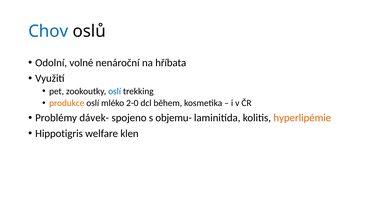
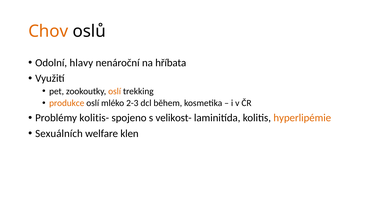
Chov colour: blue -> orange (48, 31)
volné: volné -> hlavy (81, 63)
oslí colour: blue -> orange (115, 91)
2-0: 2-0 -> 2-3 (132, 103)
dávek-: dávek- -> kolitis- (94, 118)
objemu-: objemu- -> velikost- (174, 118)
Hippotigris: Hippotigris -> Sexuálních (59, 133)
